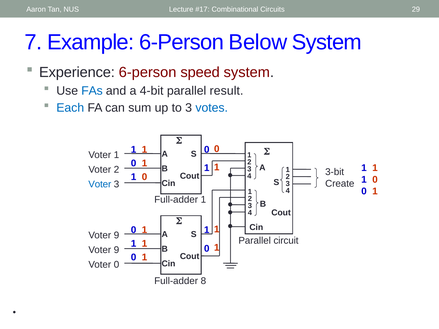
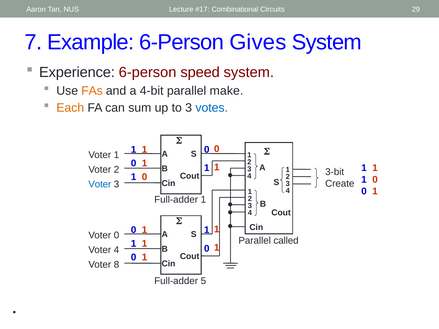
Below: Below -> Gives (258, 42)
FAs colour: blue -> orange (92, 91)
result: result -> make (227, 91)
Each colour: blue -> orange (70, 108)
9: 9 -> 0 (117, 236)
circuit: circuit -> called (286, 241)
9: 9 -> 4 (117, 250)
Voter 0: 0 -> 8 (117, 265)
8: 8 -> 5 (203, 281)
